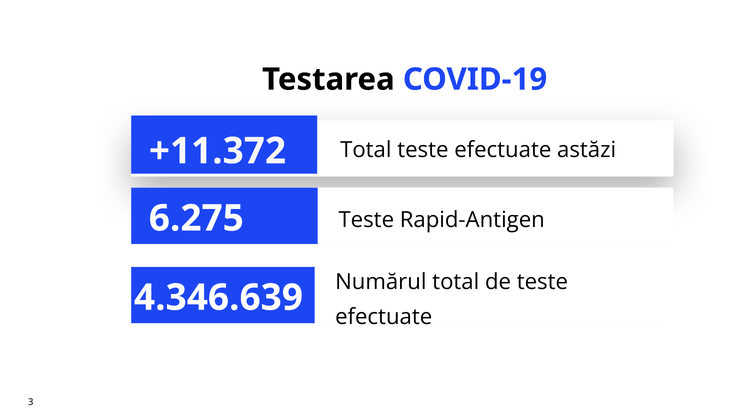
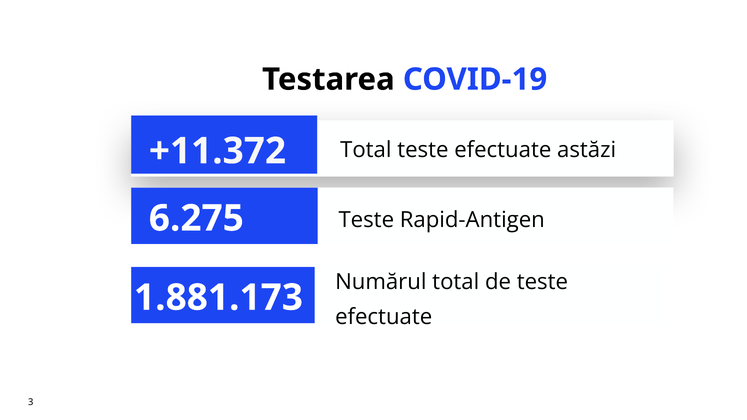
4.346.639: 4.346.639 -> 1.881.173 (218, 298)
